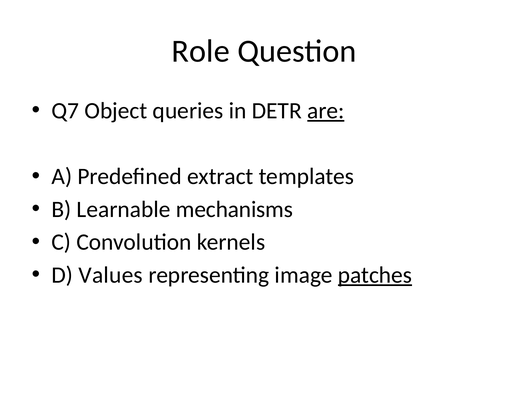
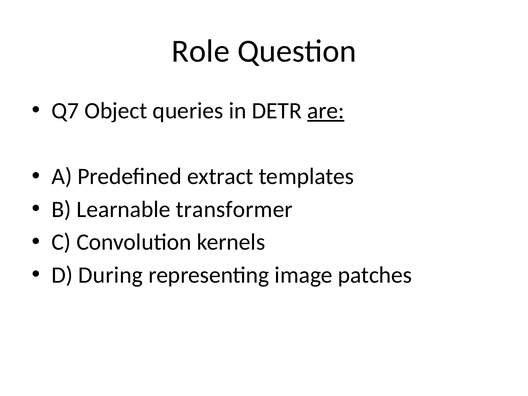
mechanisms: mechanisms -> transformer (234, 209)
Values: Values -> During (111, 275)
patches underline: present -> none (375, 275)
